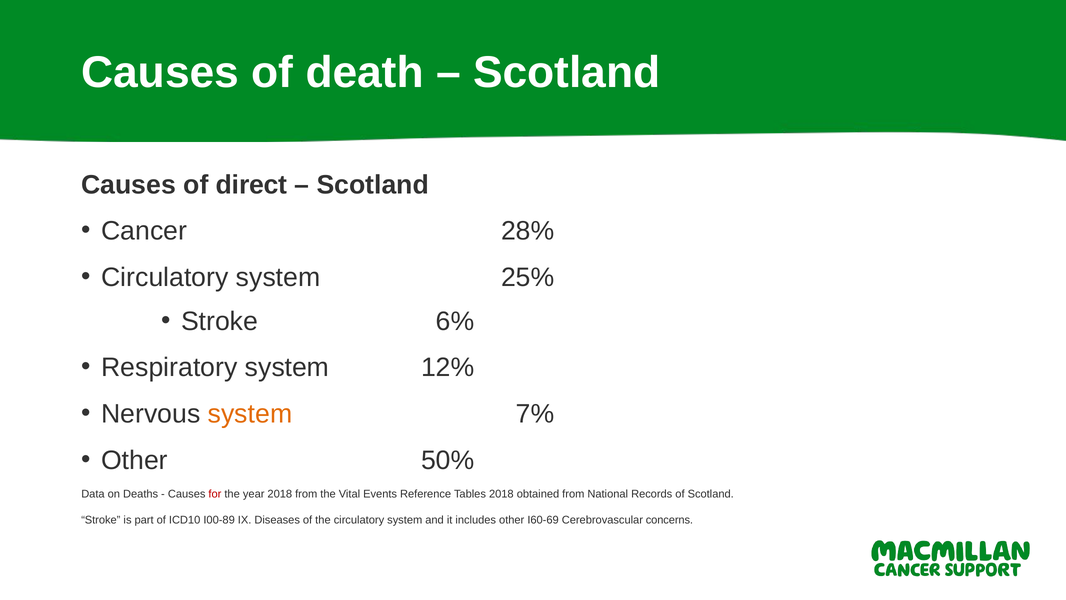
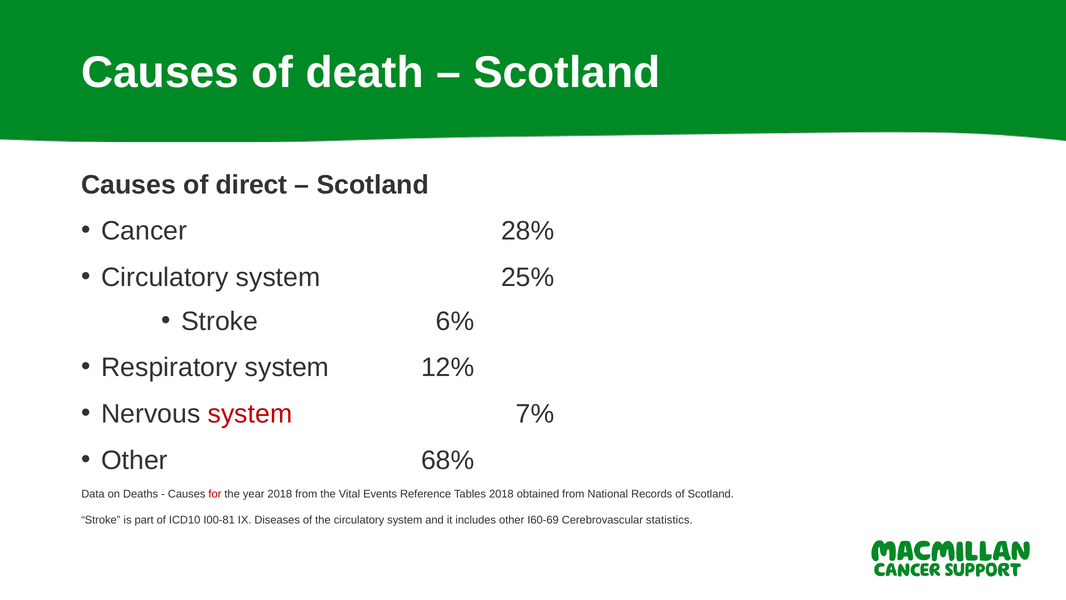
system colour: orange -> red (250, 414)
50%: 50% -> 68% (448, 460)
I00-89: I00-89 -> I00-81 (219, 520)
concerns: concerns -> statistics (669, 520)
